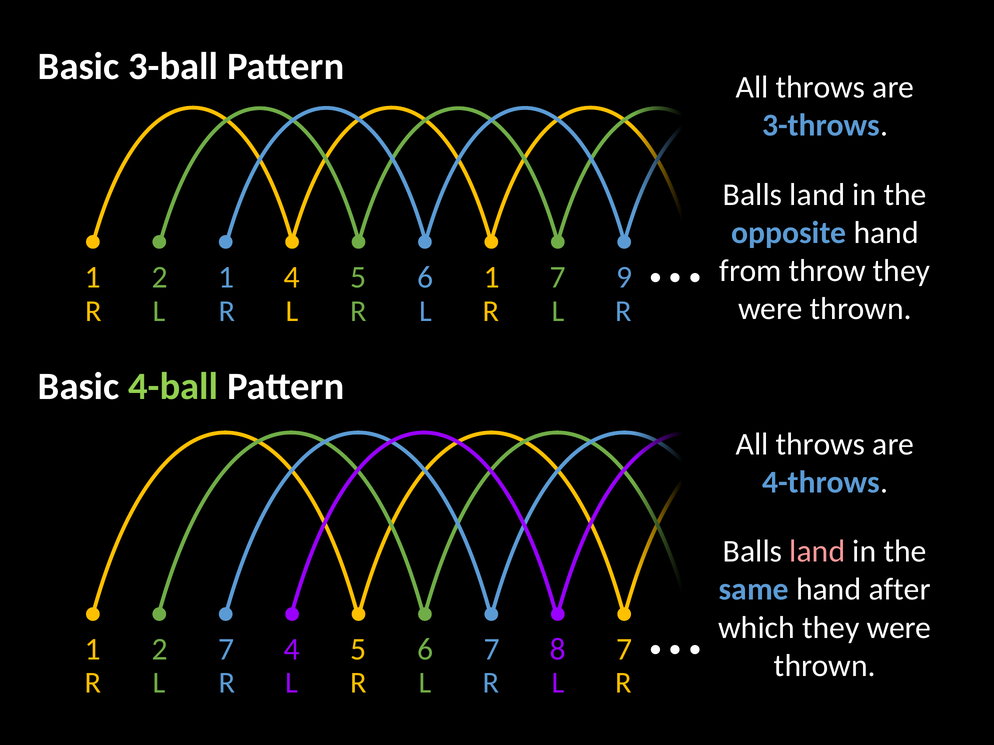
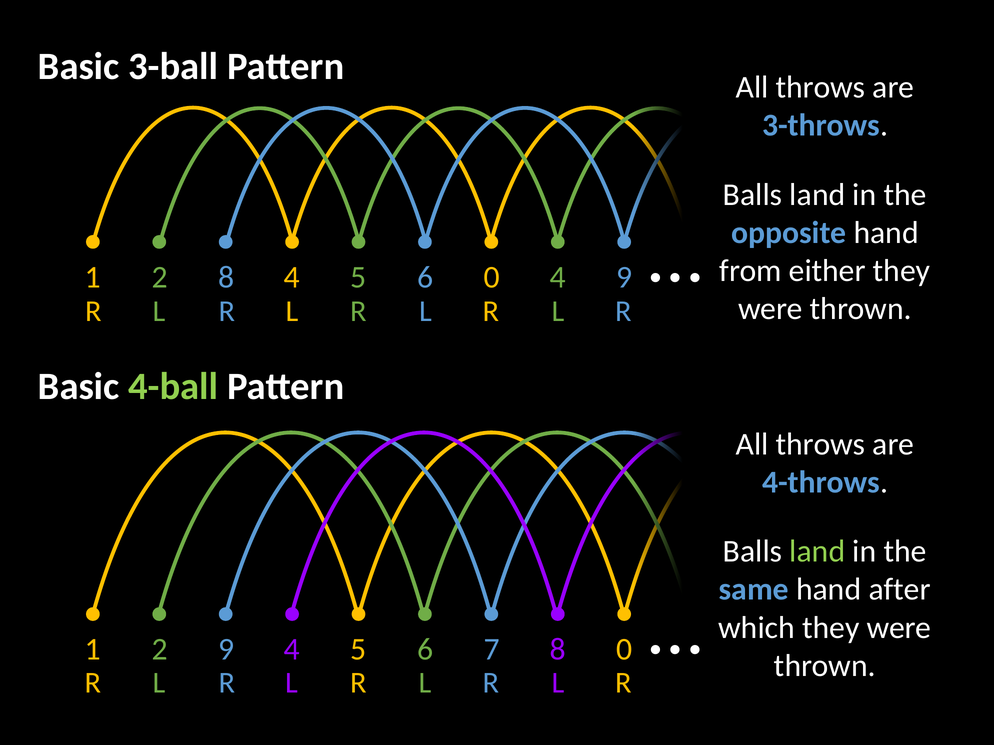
throw: throw -> either (827, 271)
1 1: 1 -> 8 (226, 277)
5 1: 1 -> 0 (492, 277)
6 7: 7 -> 4 (558, 277)
land colour: pink -> light green (817, 552)
1 7: 7 -> 9 (226, 650)
8 7: 7 -> 0 (624, 650)
